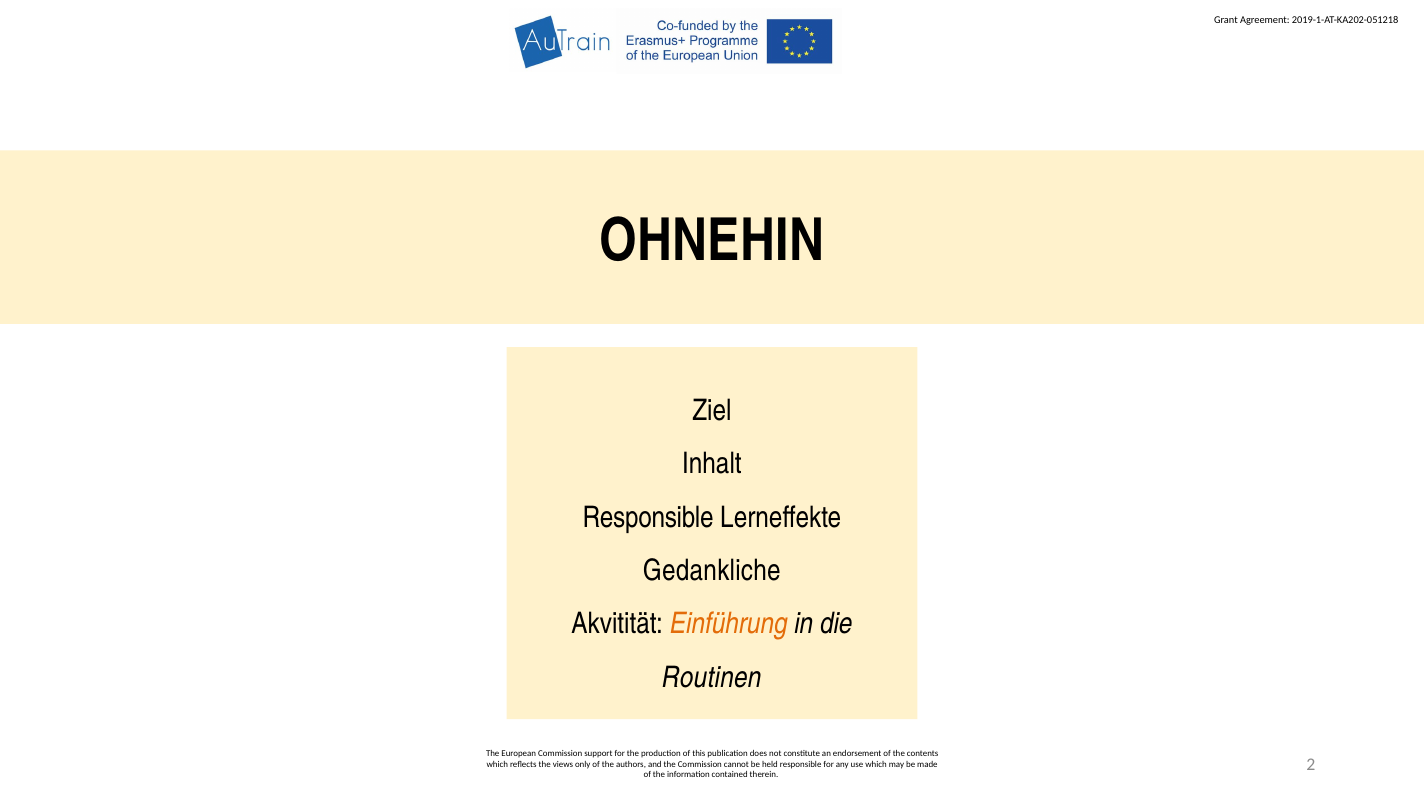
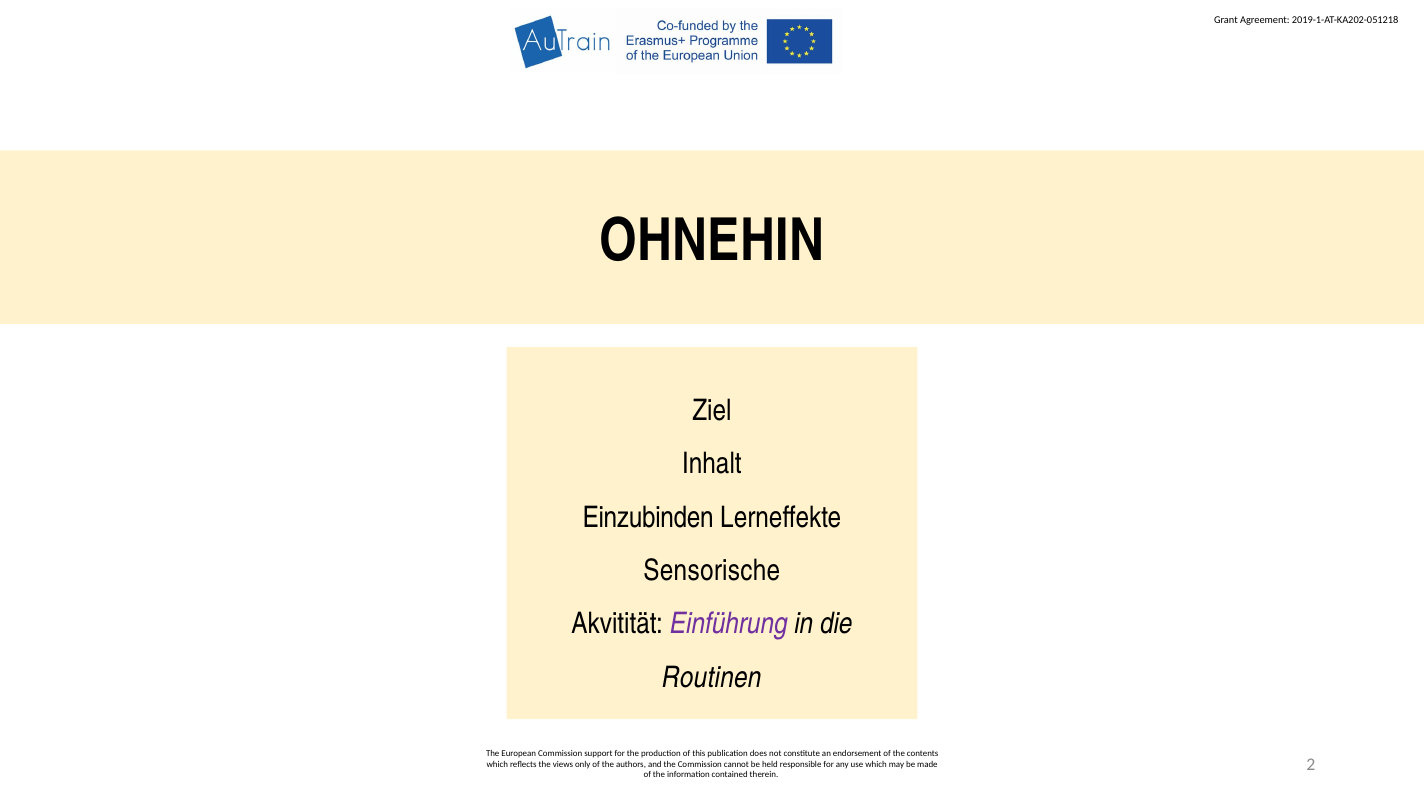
Responsible: Responsible -> Einzubinden (648, 517)
Gedankliche: Gedankliche -> Sensorische (712, 571)
Einführung colour: orange -> purple (729, 624)
